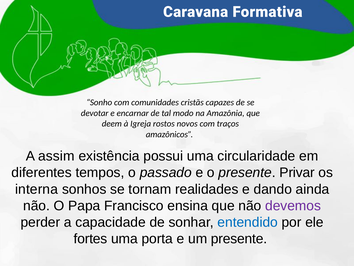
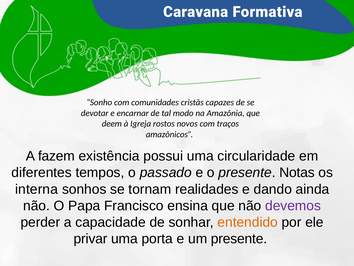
assim: assim -> fazem (56, 156)
Privar: Privar -> Notas (297, 172)
entendido colour: blue -> orange (248, 222)
fortes: fortes -> privar (91, 238)
